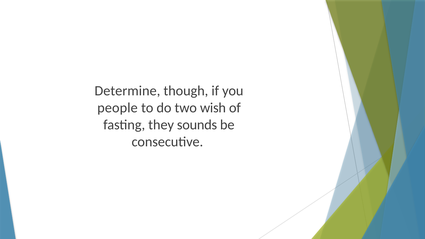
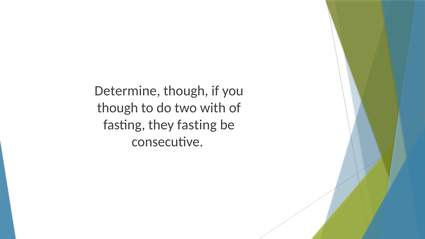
people: people -> though (118, 108)
wish: wish -> with (213, 108)
they sounds: sounds -> fasting (197, 125)
